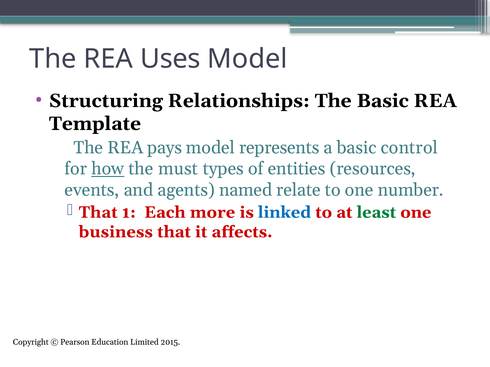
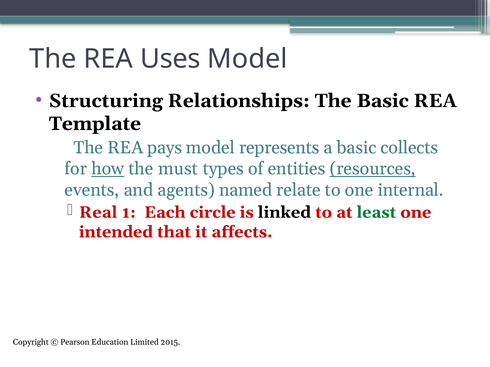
control: control -> collects (409, 148)
resources underline: none -> present (373, 169)
number: number -> internal (411, 190)
That: That -> Real (98, 213)
more: more -> circle (213, 213)
linked colour: blue -> black (284, 213)
business: business -> intended (116, 232)
